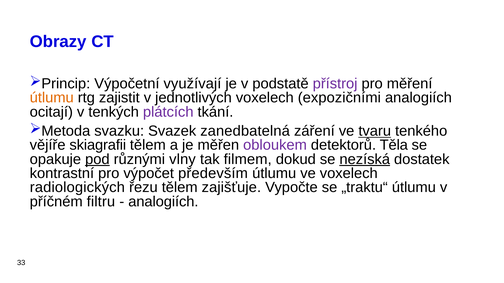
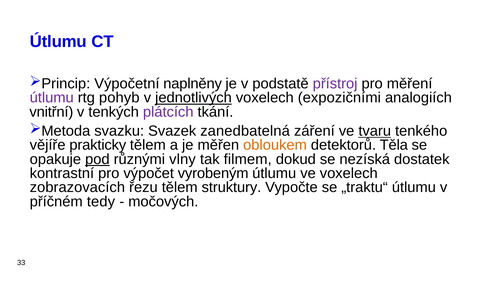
Obrazy: Obrazy -> Útlumu (58, 42)
využívají: využívají -> naplněny (193, 84)
útlumu colour: orange -> purple (52, 98)
zajistit: zajistit -> pohyb (119, 98)
jednotlivých underline: none -> present (193, 98)
ocitají: ocitají -> vnitřní (51, 112)
skiagrafii: skiagrafii -> prakticky (98, 145)
obloukem colour: purple -> orange (275, 145)
nezíská underline: present -> none (365, 159)
především: především -> vyrobeným (213, 174)
radiologických: radiologických -> zobrazovacích (77, 188)
zajišťuje: zajišťuje -> struktury (231, 188)
filtru: filtru -> tedy (101, 202)
analogiích: analogiích -> močových (163, 202)
